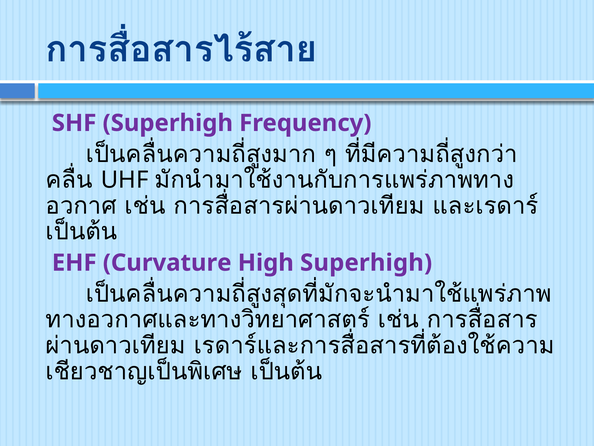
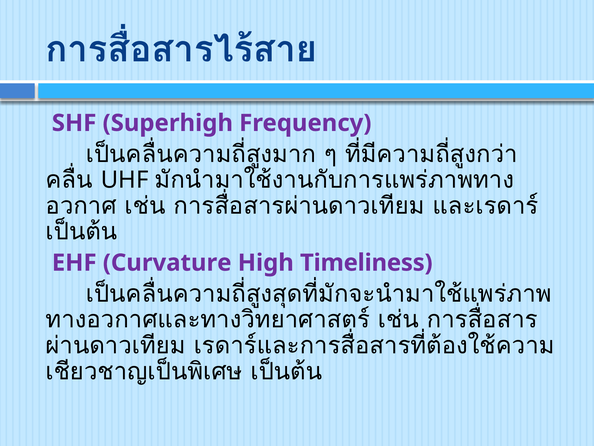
High Superhigh: Superhigh -> Timeliness (366, 262)
